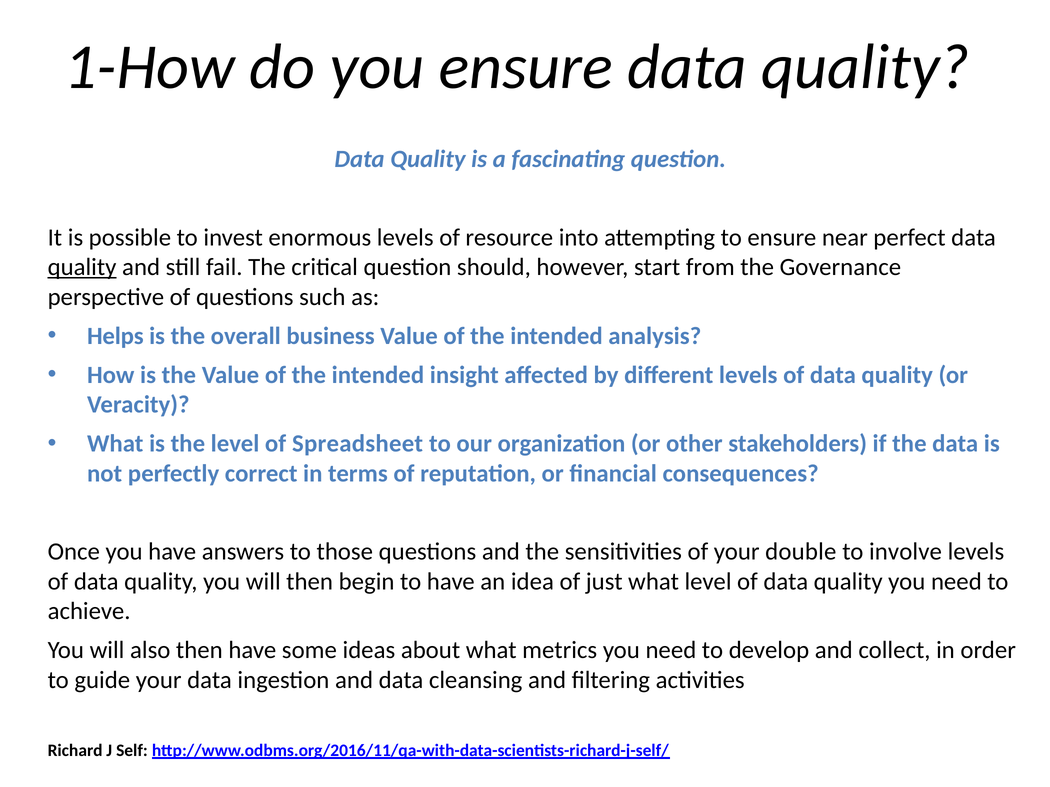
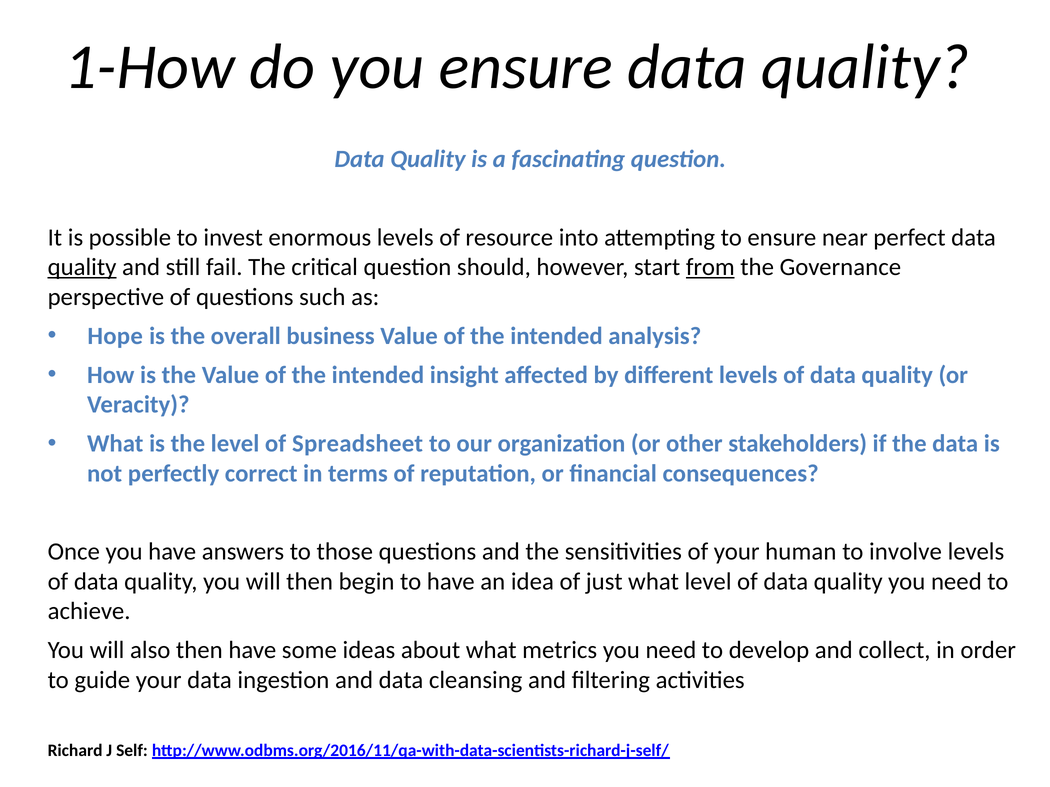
from underline: none -> present (710, 267)
Helps: Helps -> Hope (115, 336)
double: double -> human (801, 552)
